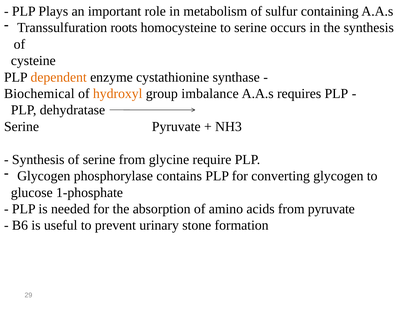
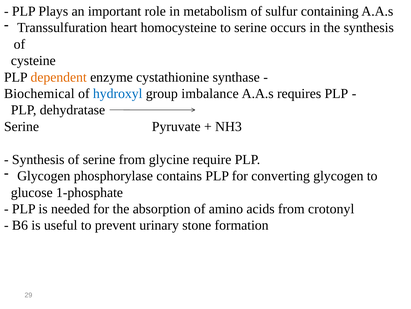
roots: roots -> heart (124, 28)
hydroxyl colour: orange -> blue (118, 93)
from pyruvate: pyruvate -> crotonyl (331, 208)
